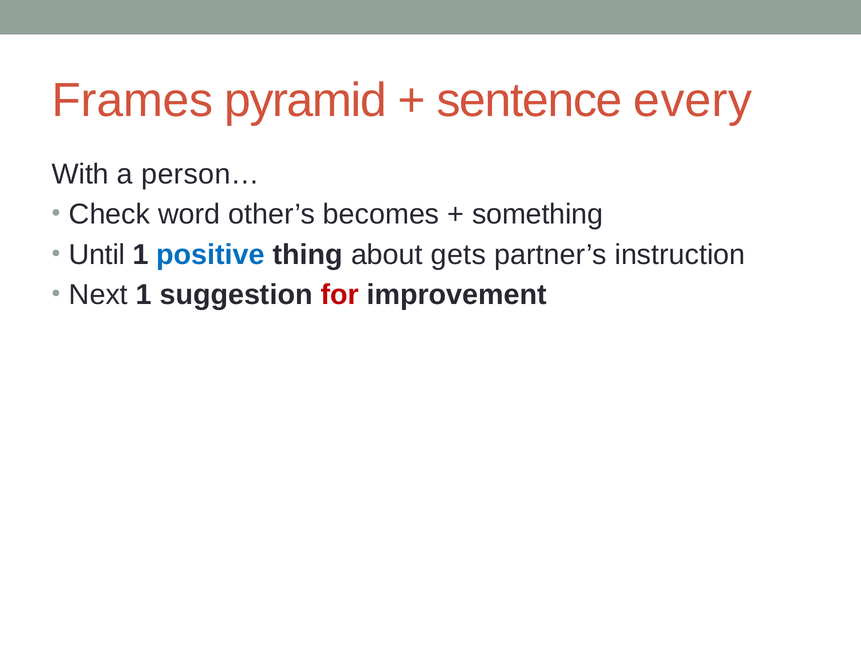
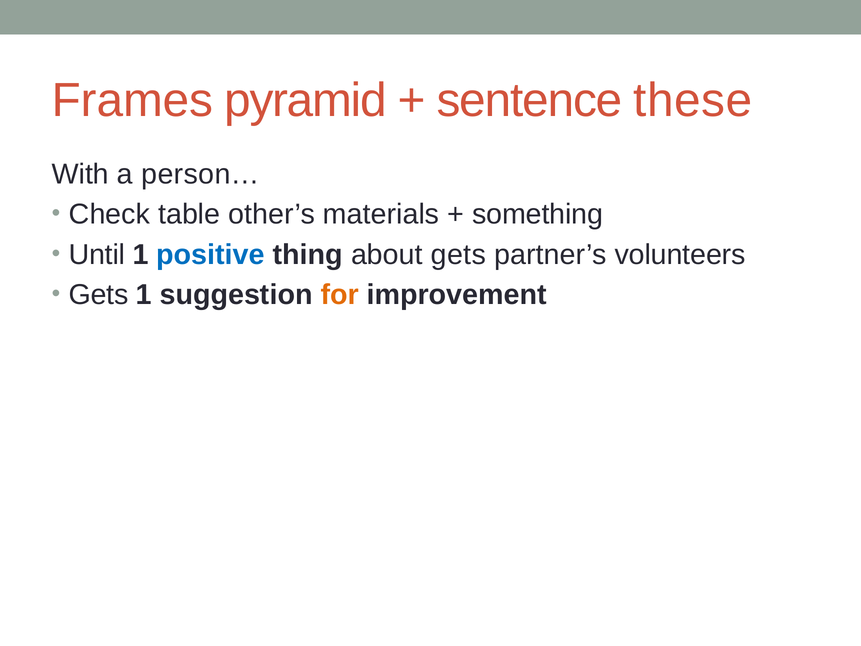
every: every -> these (693, 100)
word: word -> table (189, 214)
becomes: becomes -> materials (381, 214)
instruction: instruction -> volunteers (680, 255)
Next: Next -> Gets (99, 295)
for colour: red -> orange (340, 295)
